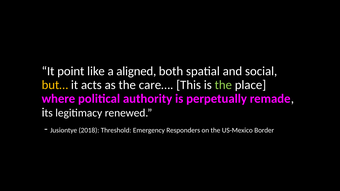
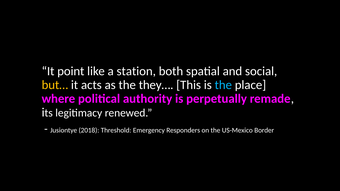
aligned: aligned -> station (136, 71)
care…: care… -> they… (156, 85)
the colour: light green -> light blue (223, 85)
